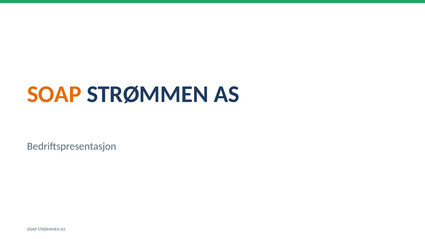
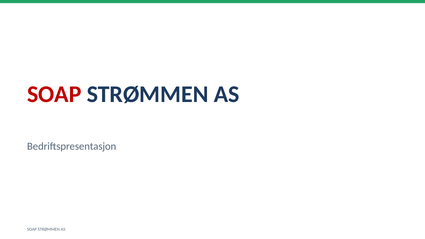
SOAP colour: orange -> red (54, 94)
